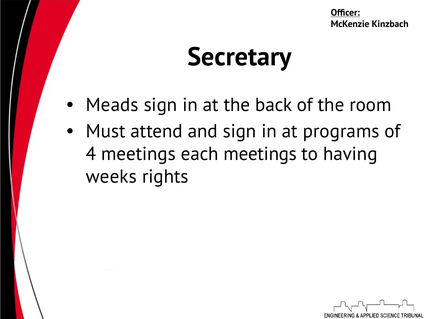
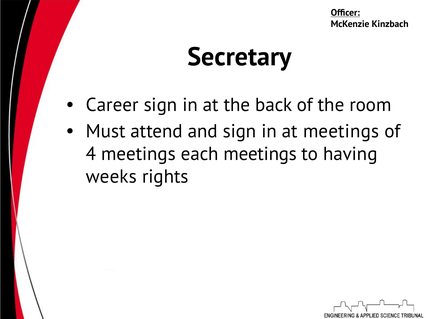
Meads: Meads -> Career (112, 105)
at programs: programs -> meetings (341, 131)
